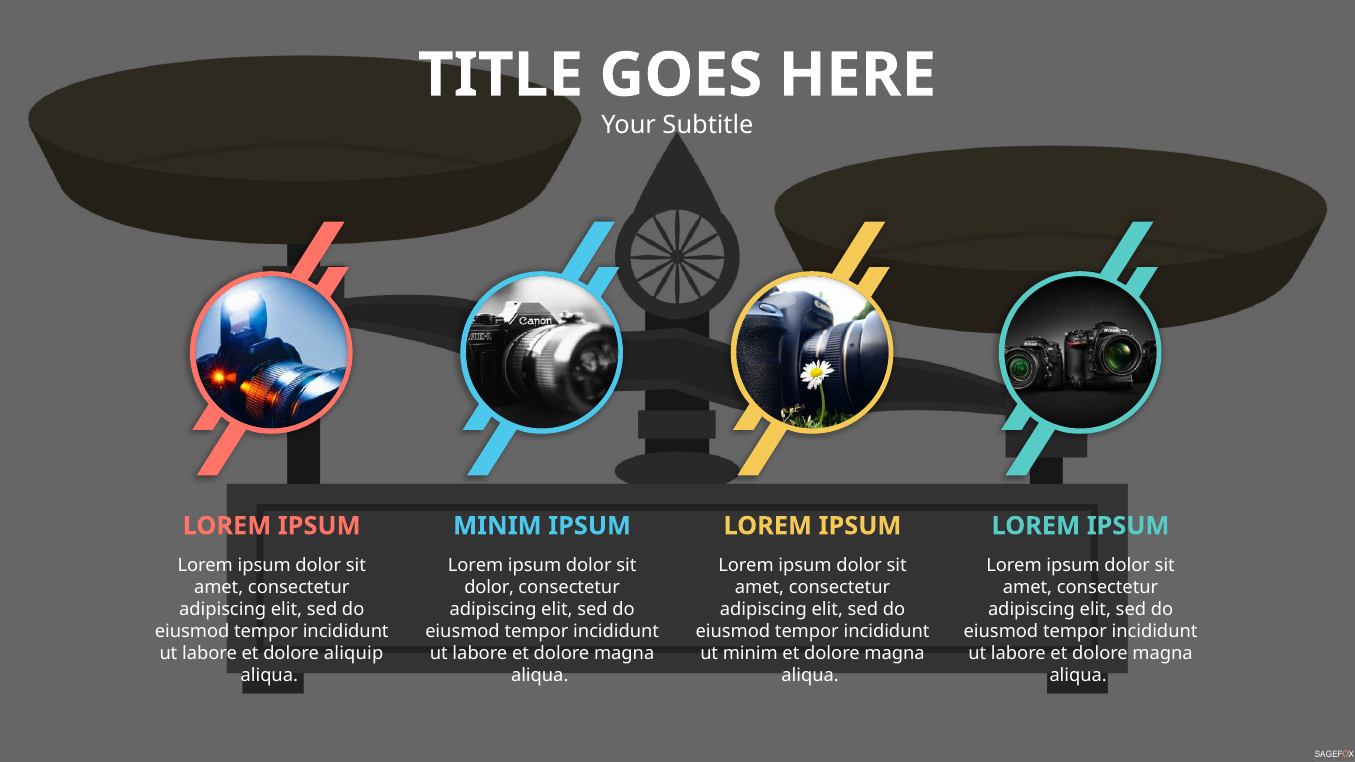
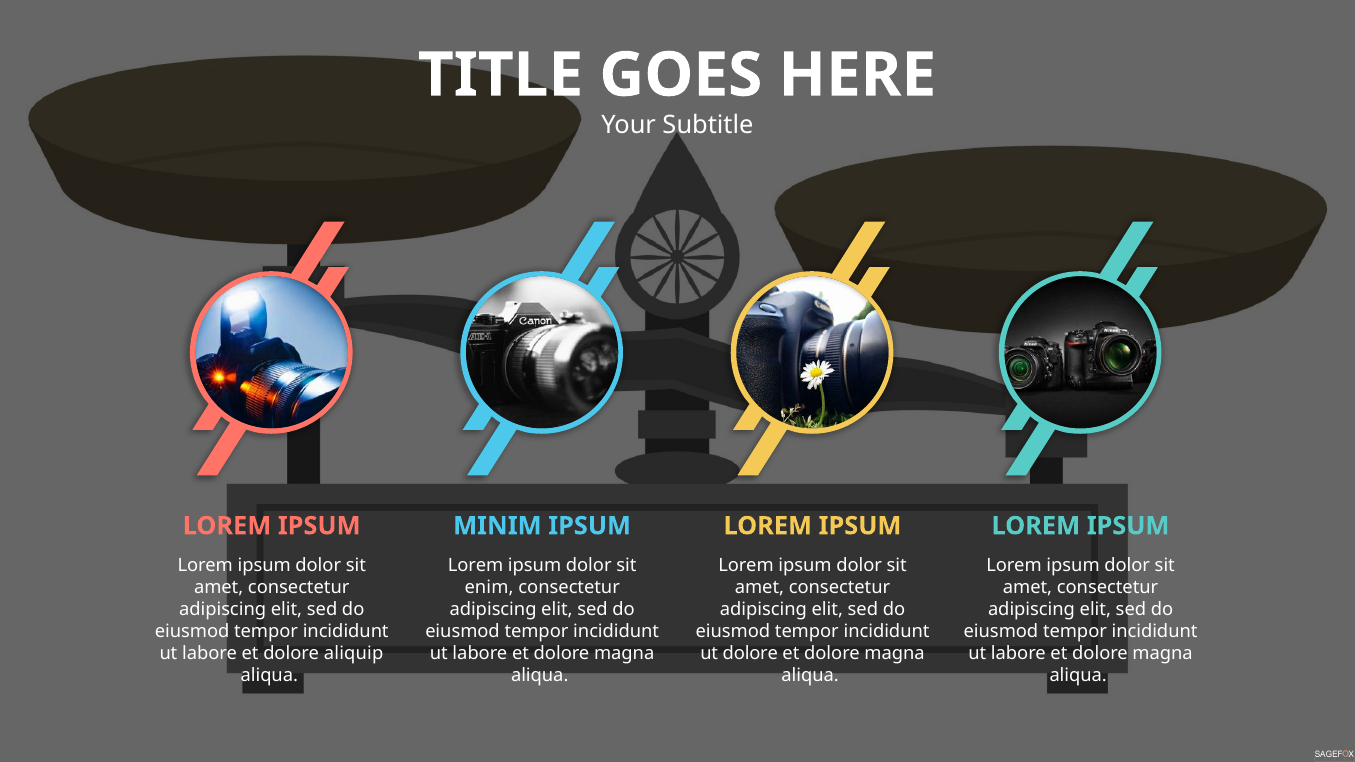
dolor: dolor -> enim (489, 587)
ut minim: minim -> dolore (750, 653)
